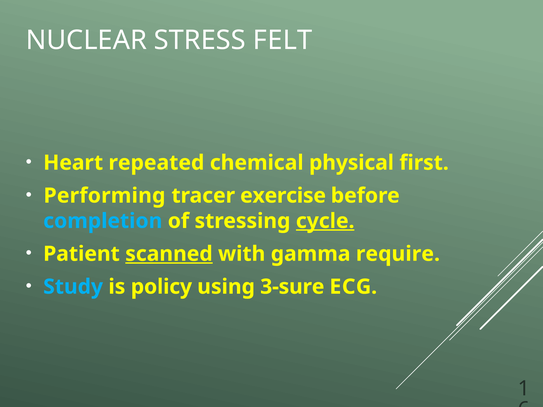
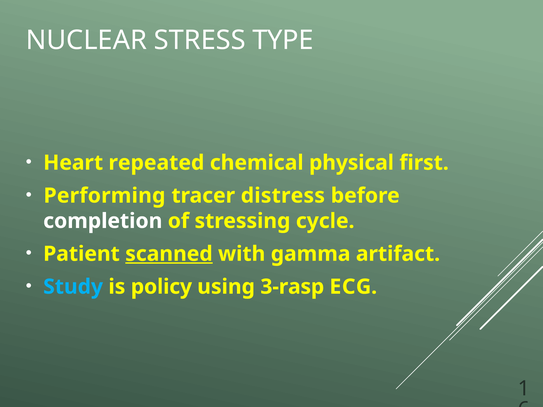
FELT: FELT -> TYPE (283, 40)
exercise: exercise -> distress (283, 196)
completion colour: light blue -> white (103, 221)
cycle underline: present -> none (325, 221)
require: require -> artifact (398, 254)
3-sure: 3-sure -> 3-rasp (292, 287)
